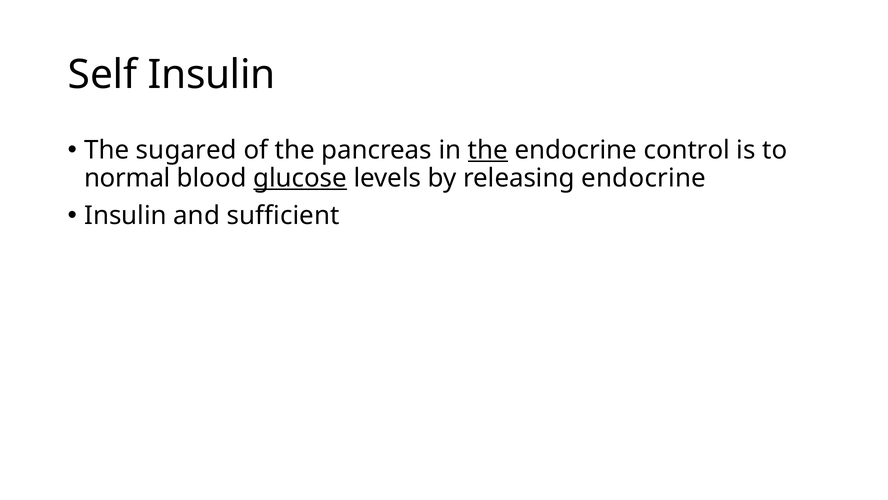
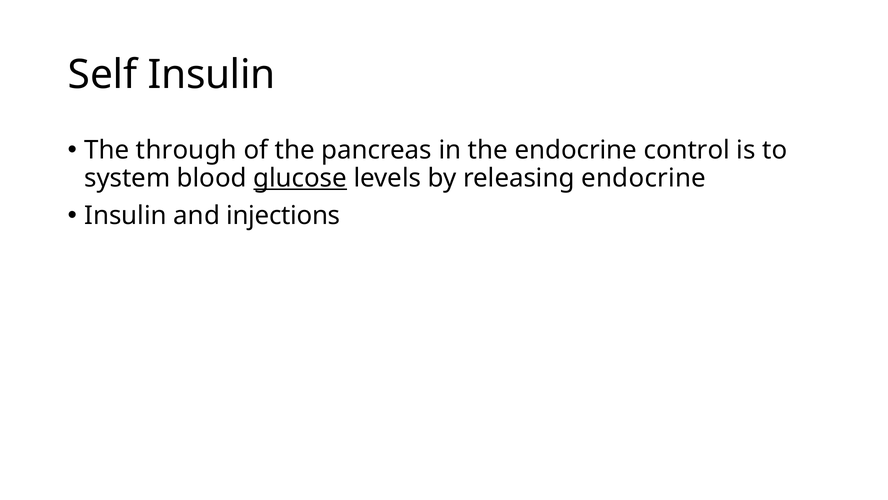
sugared: sugared -> through (186, 150)
the underline: present -> none (488, 150)
normal: normal -> system (127, 178)
sufficient: sufficient -> injections (283, 215)
